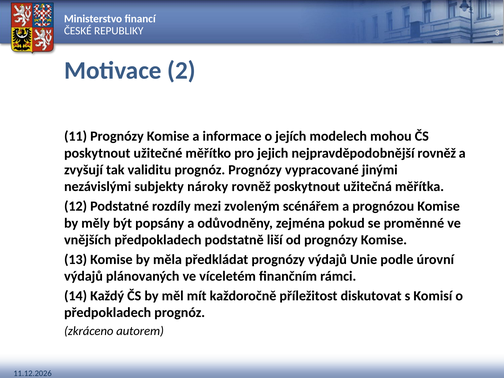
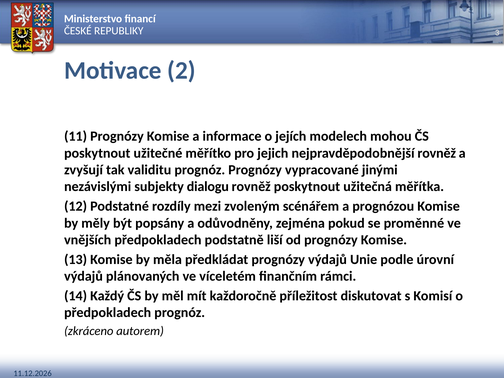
nároky: nároky -> dialogu (208, 187)
